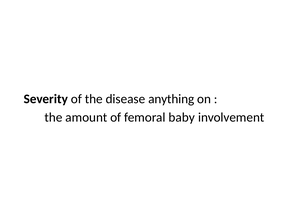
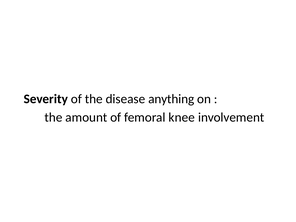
baby: baby -> knee (182, 117)
